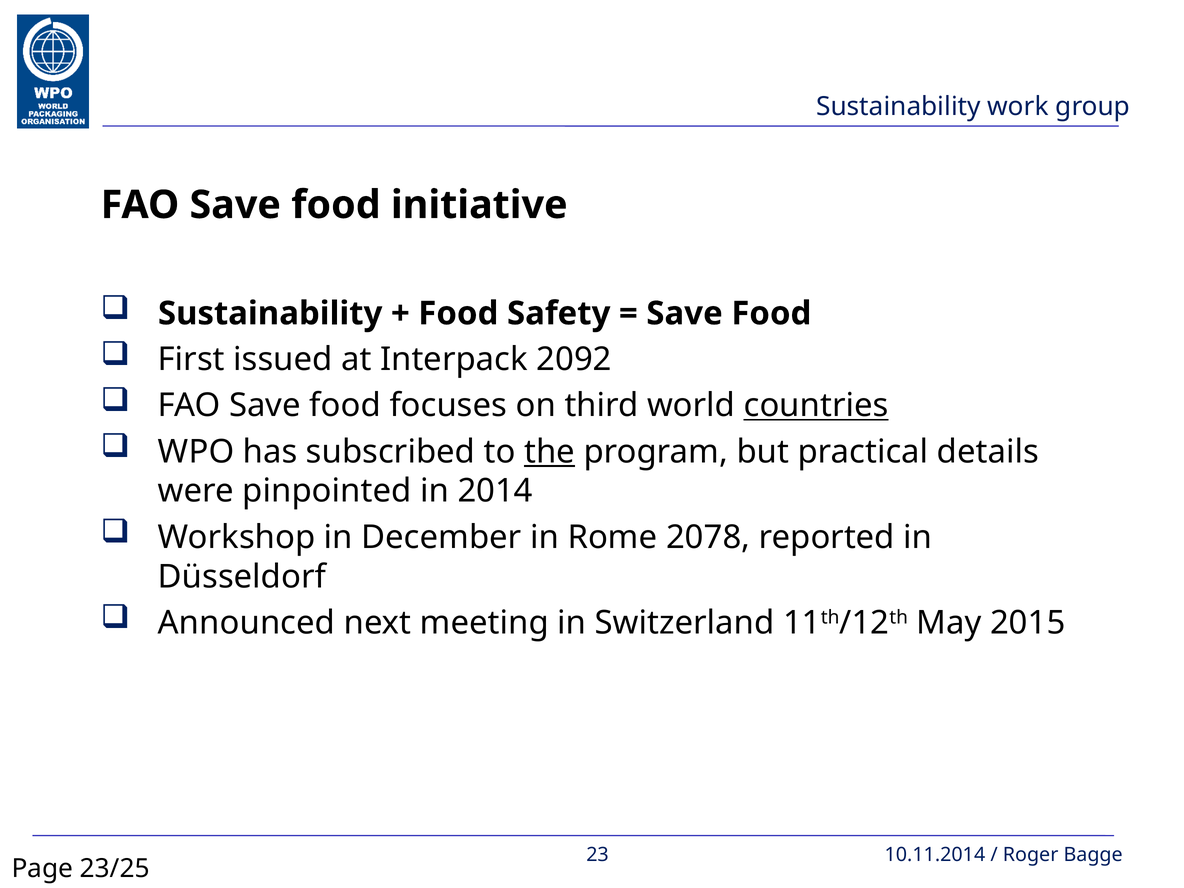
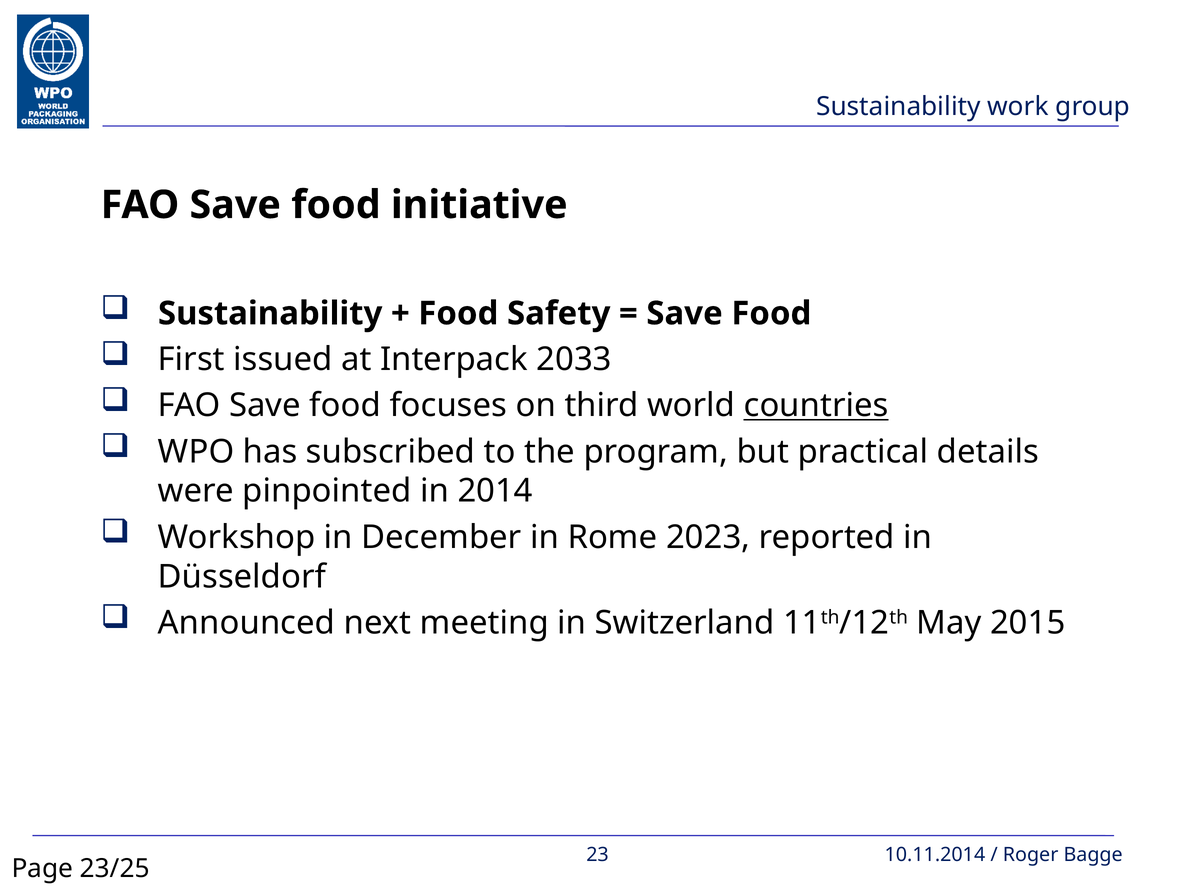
2092: 2092 -> 2033 (574, 360)
the underline: present -> none (550, 452)
2078: 2078 -> 2023 (708, 537)
